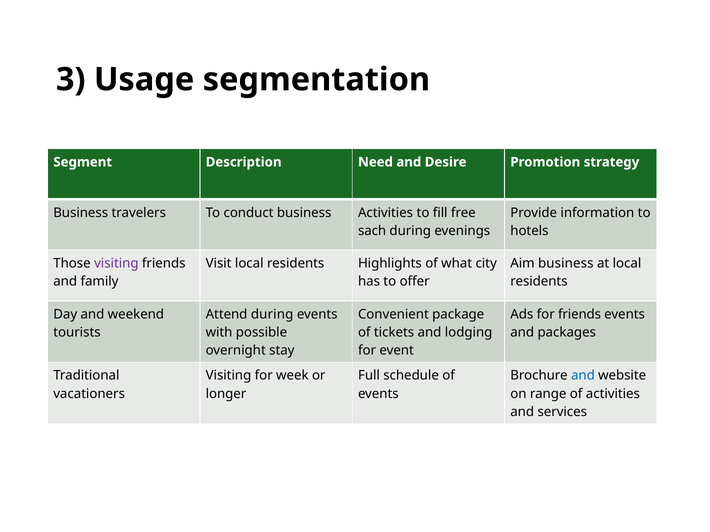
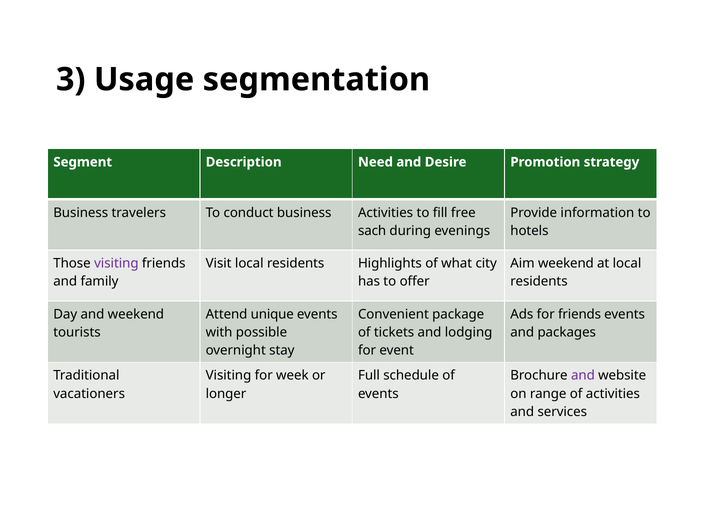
Aim business: business -> weekend (566, 264)
Attend during: during -> unique (272, 314)
and colour: blue -> purple (583, 376)
